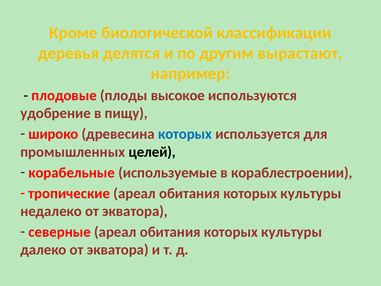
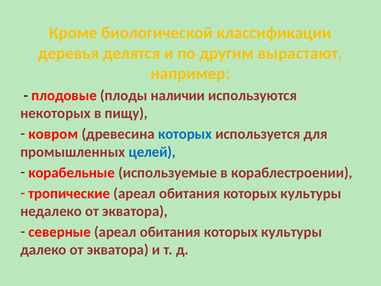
высокое: высокое -> наличии (178, 95)
удобрение: удобрение -> некоторых (56, 113)
широко: широко -> ковром (53, 134)
целей colour: black -> blue (152, 152)
